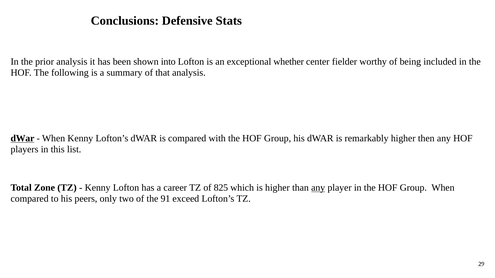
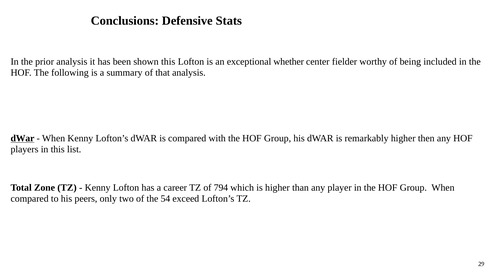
shown into: into -> this (168, 62)
825: 825 -> 794 (221, 188)
any underline: present -> none (318, 188)
91: 91 -> 54 (165, 199)
